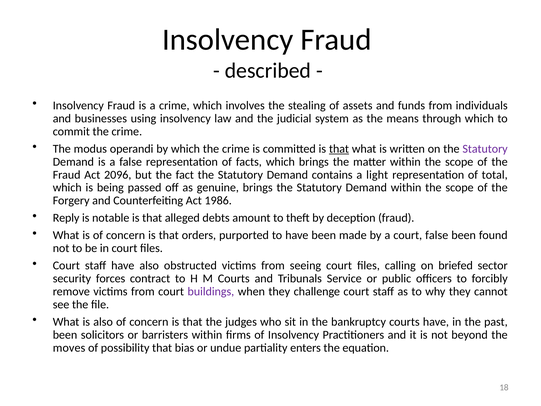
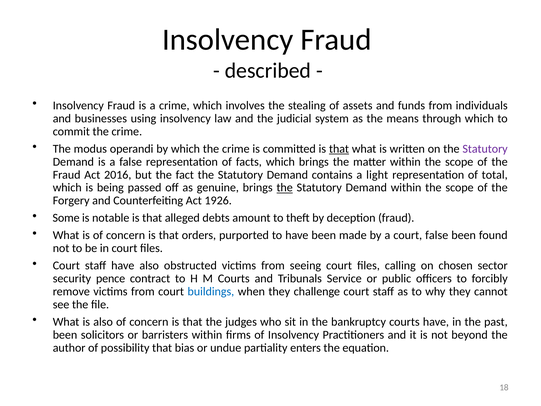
2096: 2096 -> 2016 (118, 175)
the underline: none -> present (285, 188)
1986: 1986 -> 1926 (218, 201)
Reply: Reply -> Some (66, 218)
briefed: briefed -> chosen (456, 265)
forces: forces -> pence (111, 278)
buildings colour: purple -> blue (211, 291)
moves: moves -> author (69, 348)
